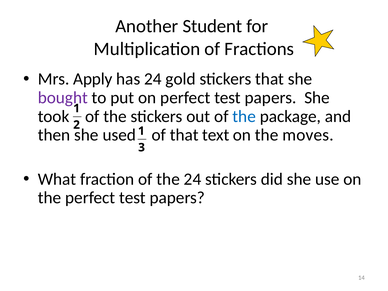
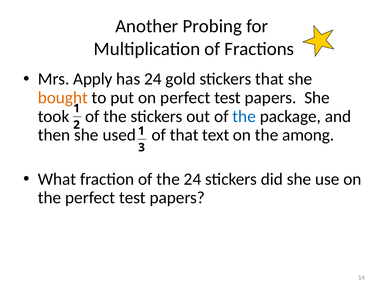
Student: Student -> Probing (212, 26)
bought colour: purple -> orange (63, 98)
moves: moves -> among (308, 135)
